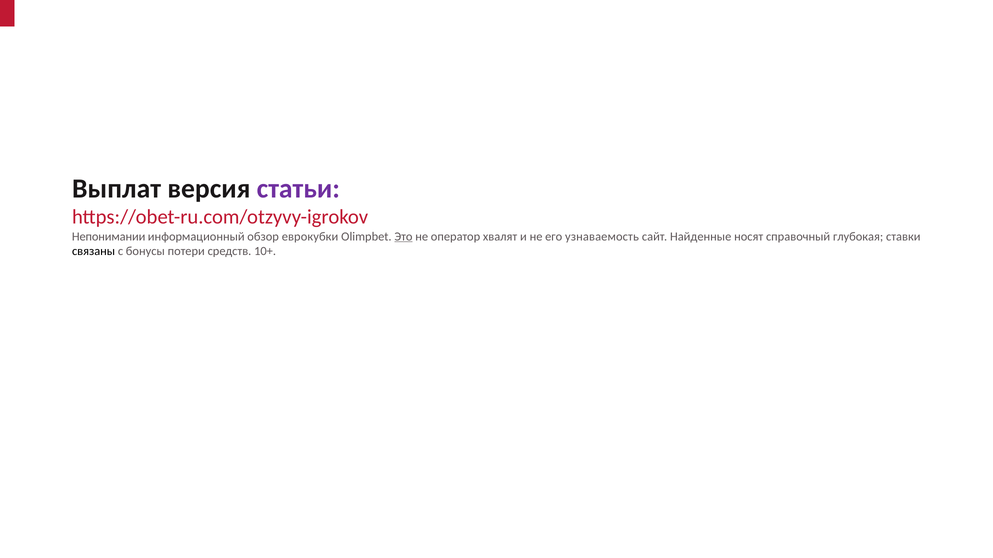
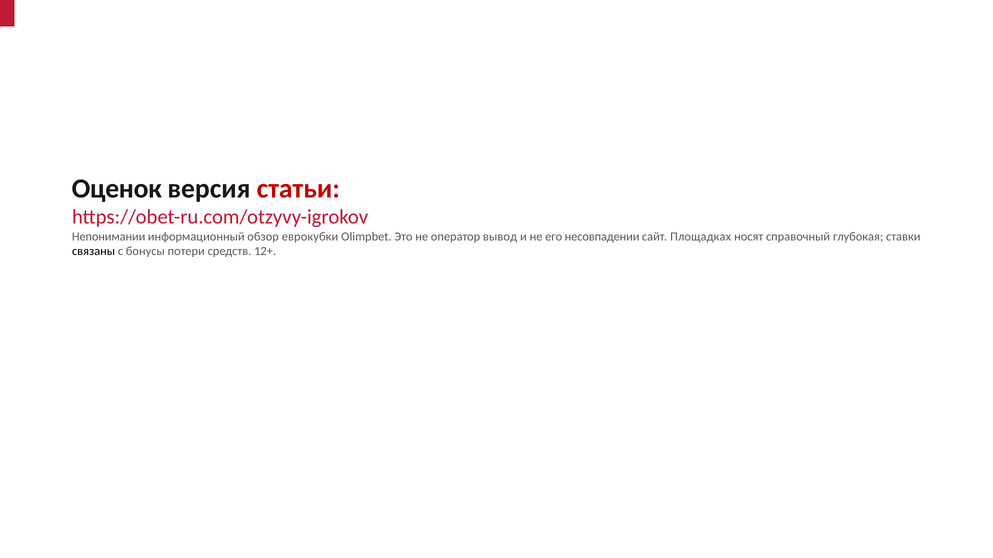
Выплат: Выплат -> Оценок (117, 189)
статьи colour: purple -> red (298, 189)
Это underline: present -> none (403, 237)
хвалят: хвалят -> вывод (500, 237)
узнаваемость: узнаваемость -> несовпадении (602, 237)
Найденные: Найденные -> Площадках (701, 237)
10+: 10+ -> 12+ (265, 252)
